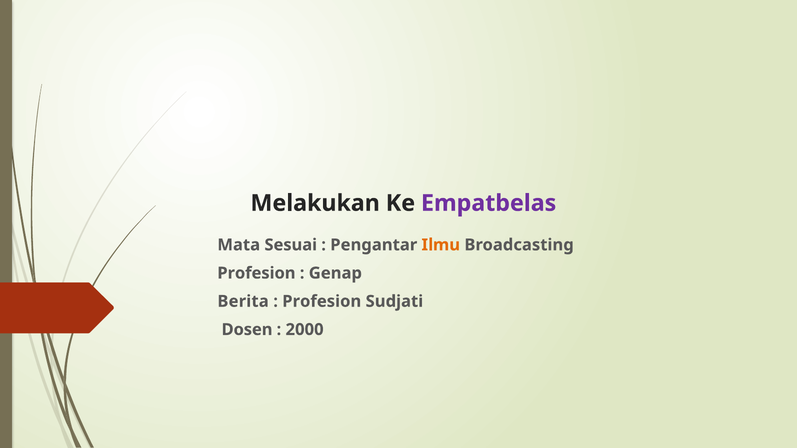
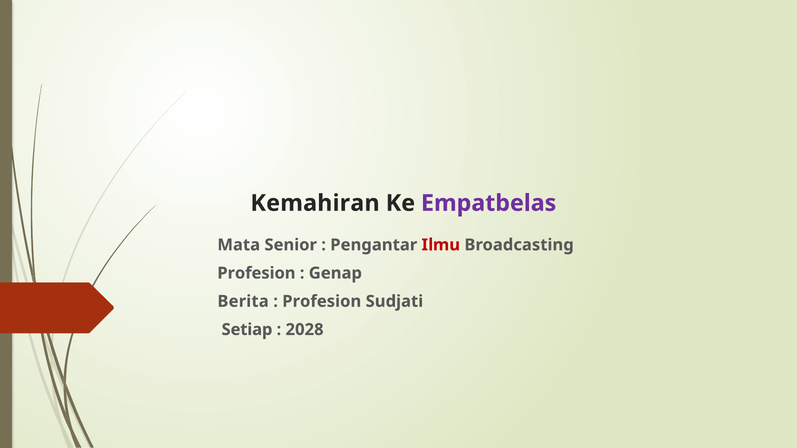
Melakukan: Melakukan -> Kemahiran (315, 203)
Sesuai: Sesuai -> Senior (291, 245)
Ilmu colour: orange -> red (441, 245)
Dosen: Dosen -> Setiap (247, 330)
2000: 2000 -> 2028 (305, 330)
